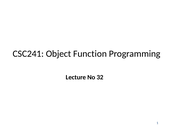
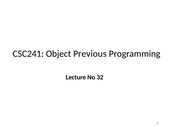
Function: Function -> Previous (90, 54)
